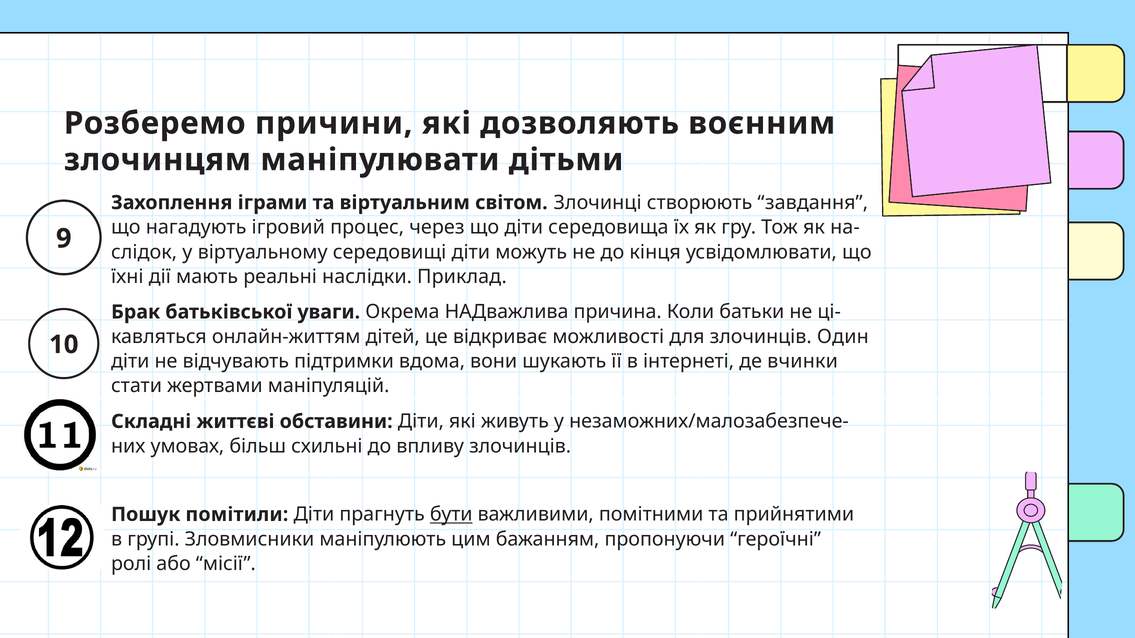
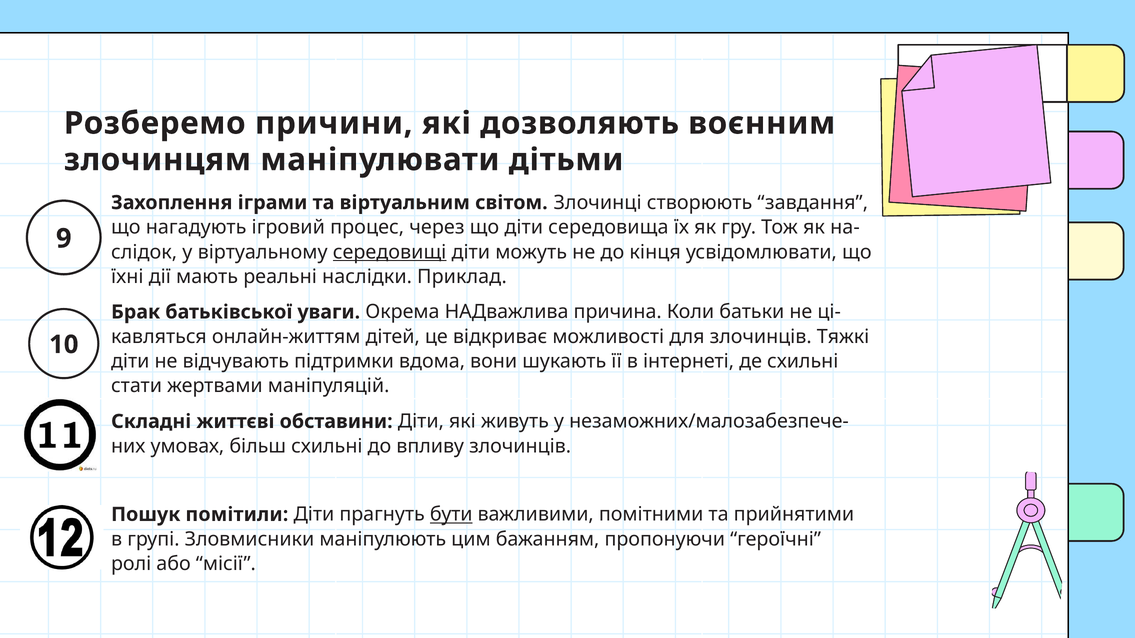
середовищі underline: none -> present (390, 252)
Один: Один -> Тяжкі (843, 337)
де вчинки: вчинки -> схильні (803, 361)
